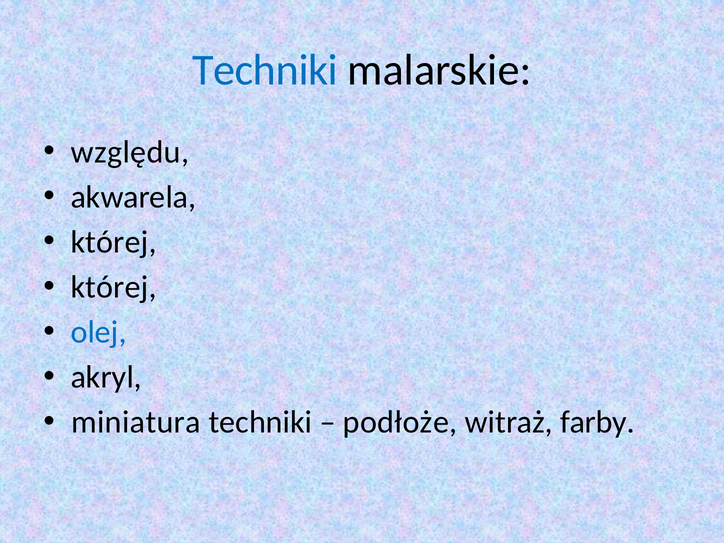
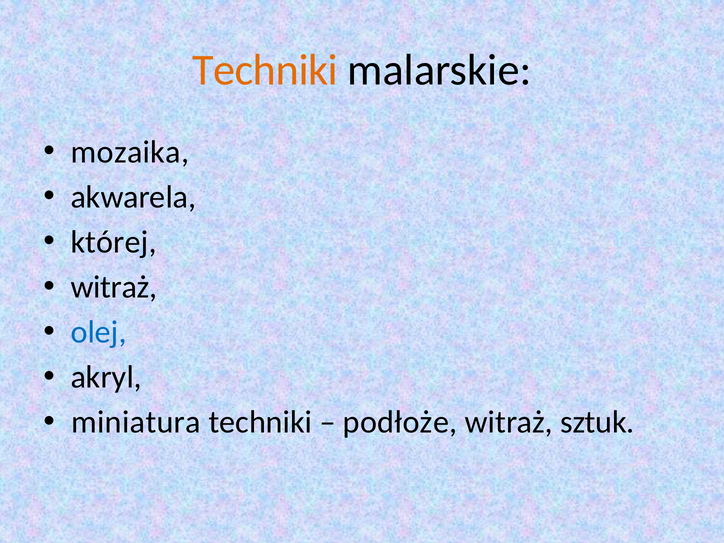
Techniki colour: blue -> orange (265, 70)
względu: względu -> mozaika (130, 152)
której: której -> witraż (114, 287)
farby: farby -> sztuk (597, 422)
